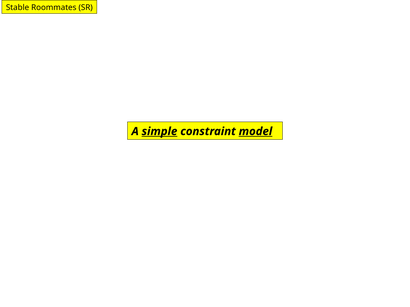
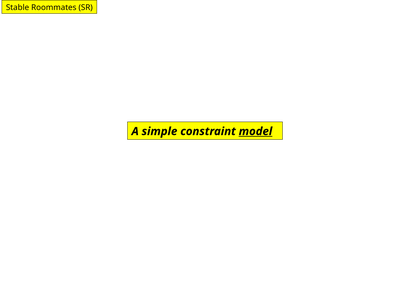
simple underline: present -> none (159, 132)
